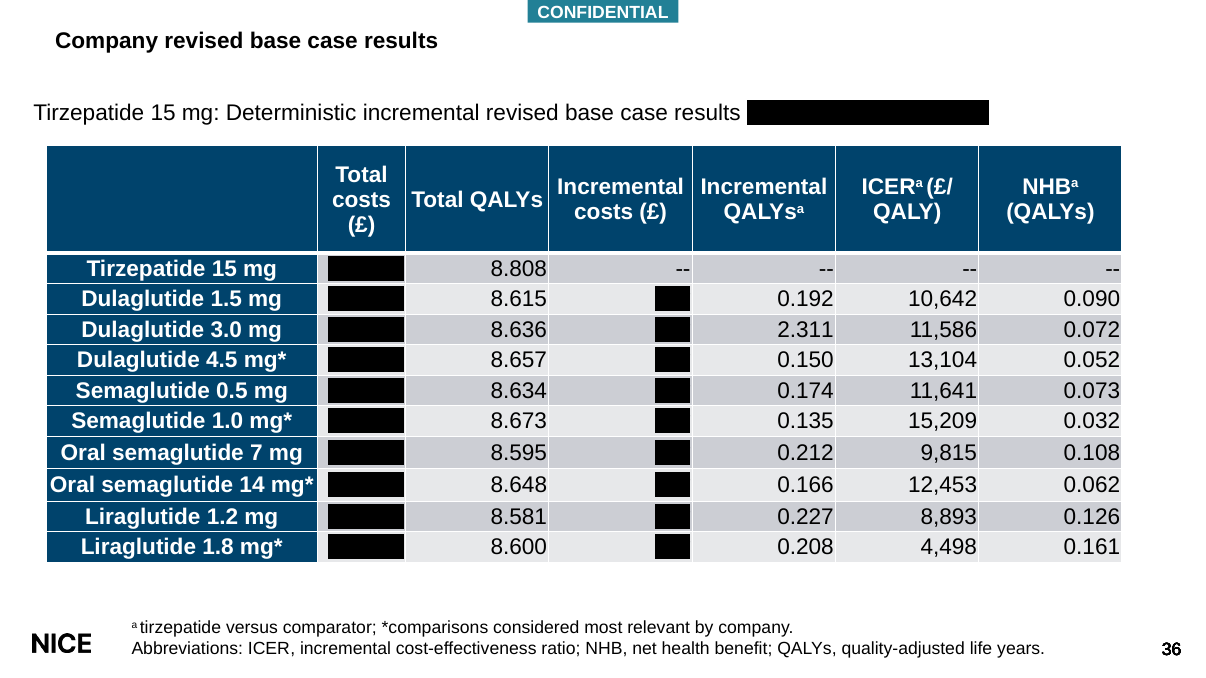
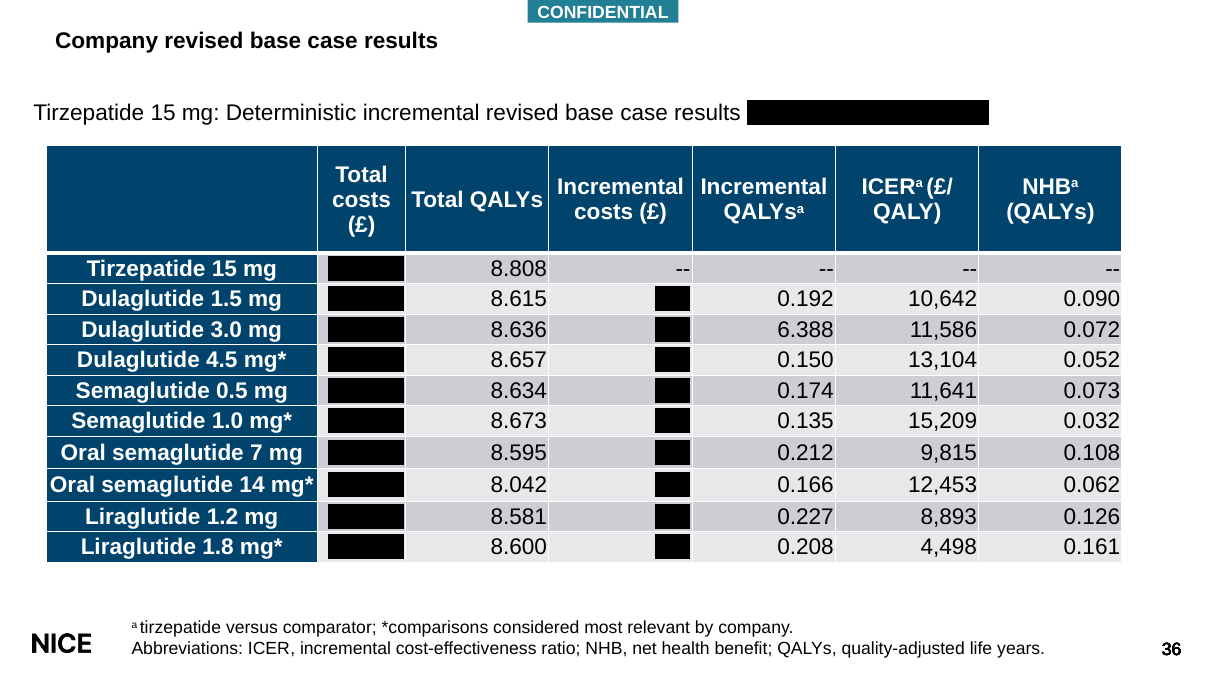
2.311: 2.311 -> 6.388 (806, 330)
8.648: 8.648 -> 8.042 (519, 485)
